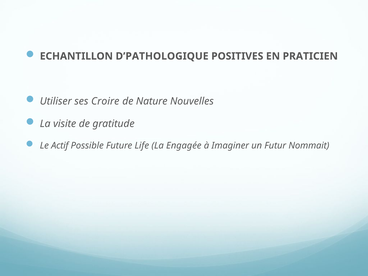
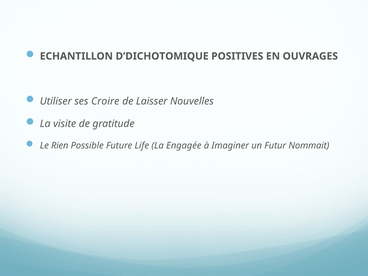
D’PATHOLOGIQUE: D’PATHOLOGIQUE -> D’DICHOTOMIQUE (162, 56)
PRATICIEN: PRATICIEN -> OUVRAGES (310, 56)
Nature: Nature -> Laisser (152, 101)
Actif: Actif -> Rien (60, 146)
